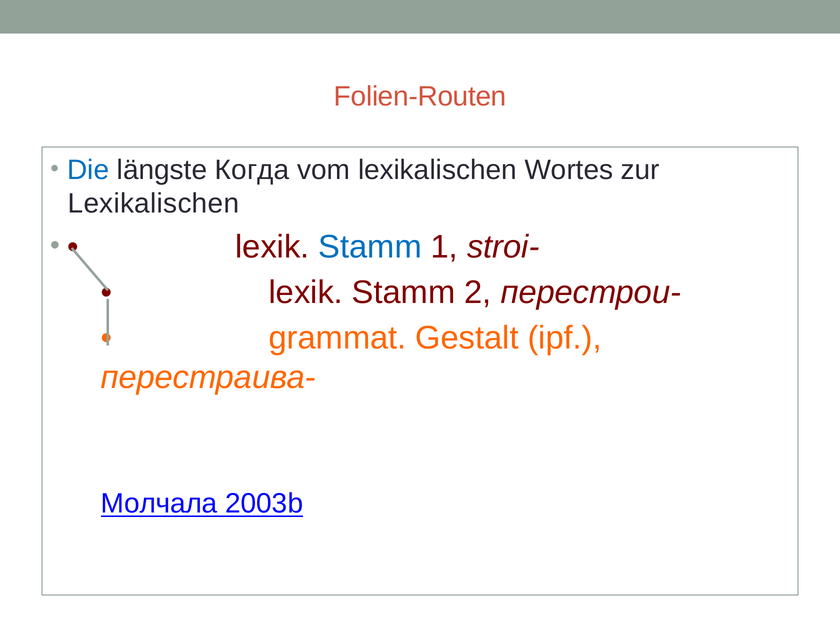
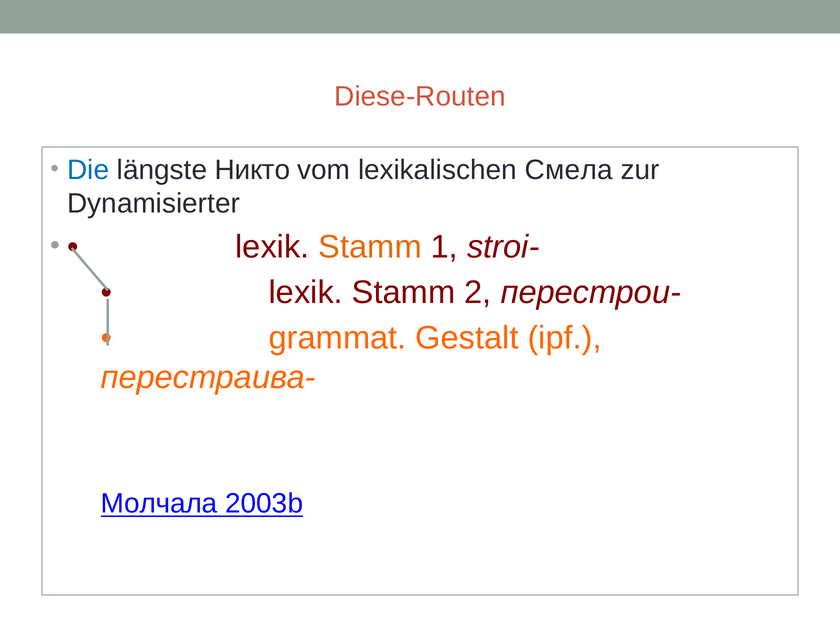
Folien-Routen: Folien-Routen -> Diese-Routen (420, 96)
Когда: Когда -> Никто (252, 170)
Wortes: Wortes -> Смела (569, 170)
Lexikalischen: Lexikalischen -> Dynamisierter (154, 204)
Stamm colour: blue -> orange (370, 247)
